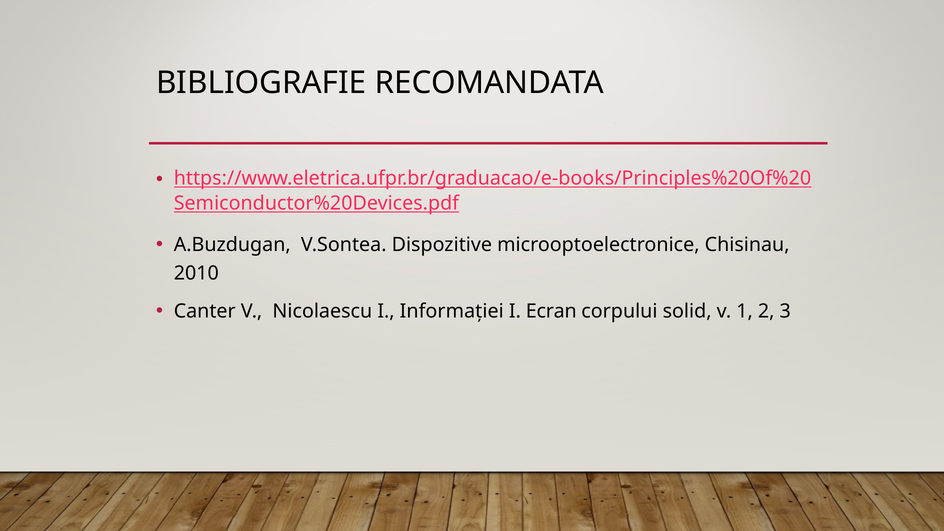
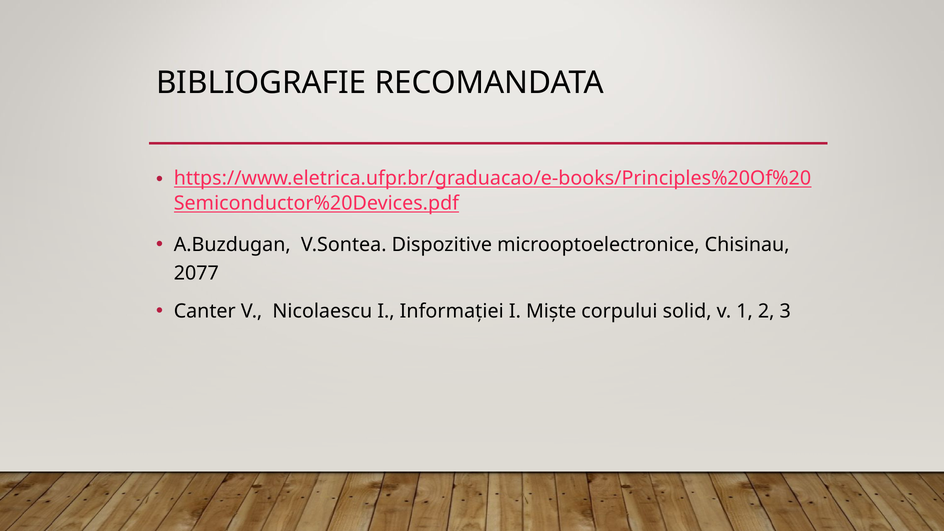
2010: 2010 -> 2077 (196, 273)
Ecran: Ecran -> Miște (551, 311)
